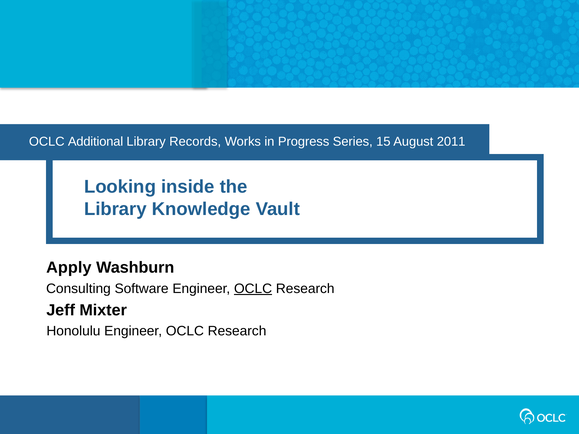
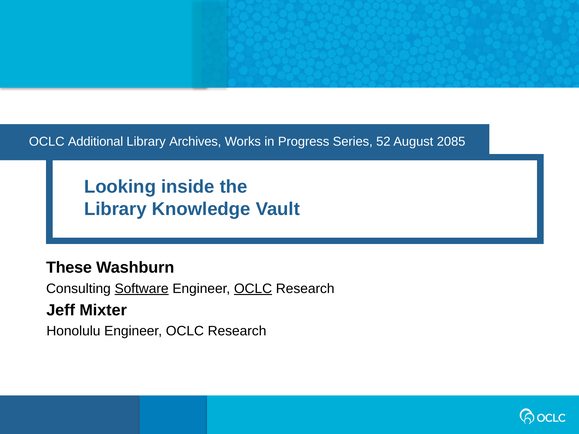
Records: Records -> Archives (195, 142)
15: 15 -> 52 (383, 142)
2011: 2011 -> 2085 (451, 142)
Apply: Apply -> These (69, 268)
Software underline: none -> present (142, 289)
